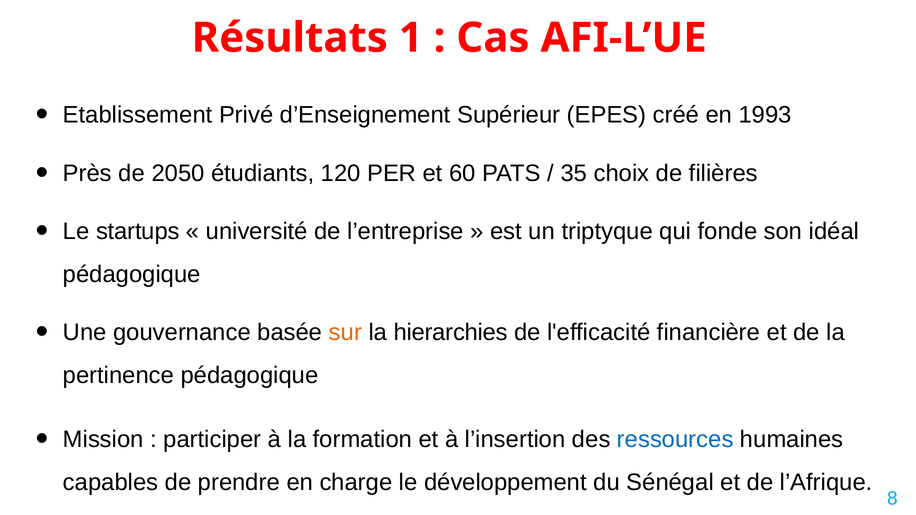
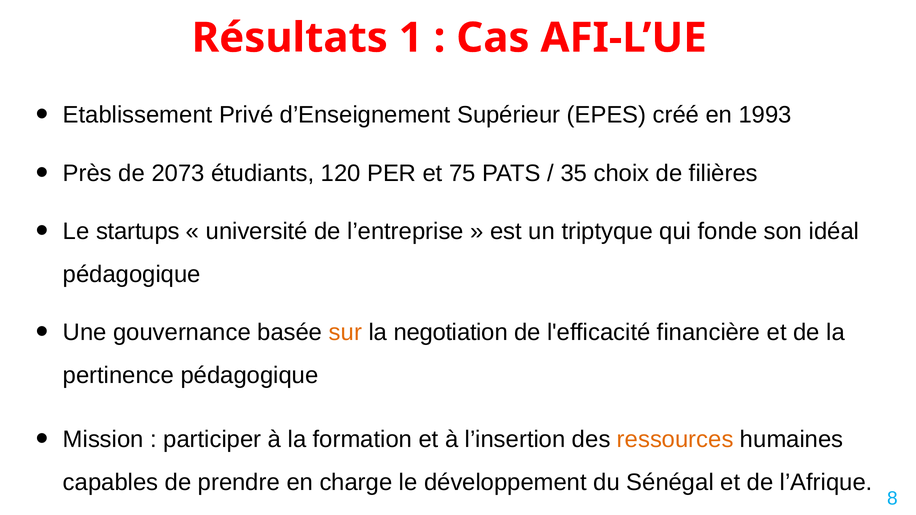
2050: 2050 -> 2073 (178, 173)
60: 60 -> 75 (462, 173)
hierarchies: hierarchies -> negotiation (451, 333)
ressources colour: blue -> orange (675, 440)
